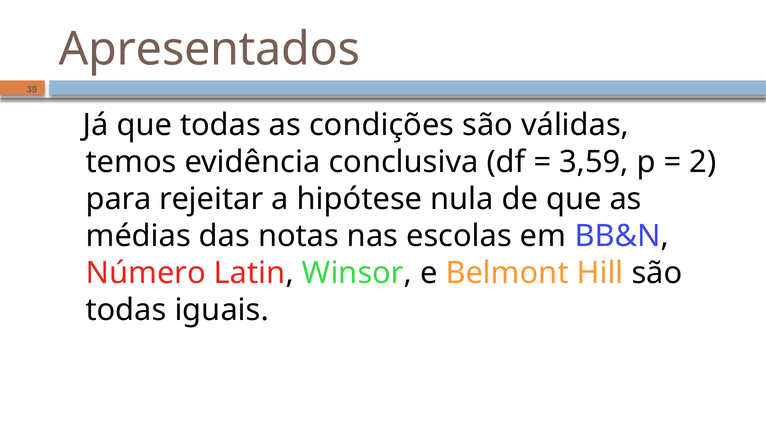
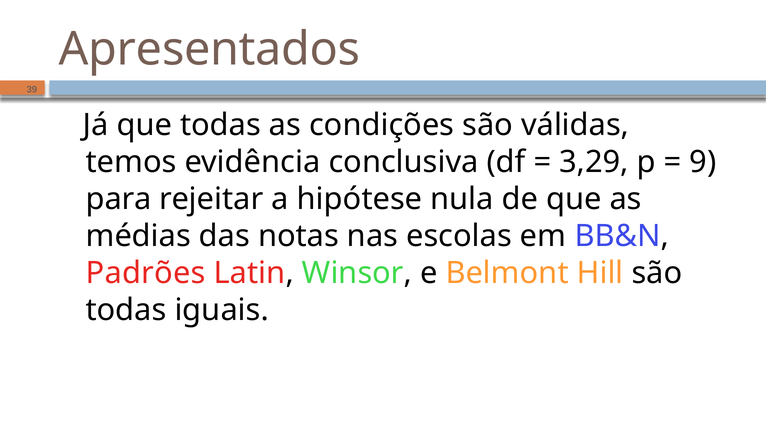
3,59: 3,59 -> 3,29 (594, 162)
2: 2 -> 9 (703, 162)
Número: Número -> Padrões (146, 273)
